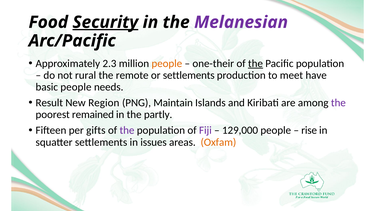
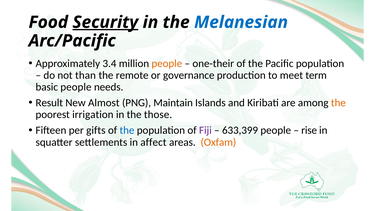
Melanesian colour: purple -> blue (241, 22)
2.3: 2.3 -> 3.4 (109, 63)
the underline: present -> none (255, 63)
rural: rural -> than (86, 75)
or settlements: settlements -> governance (189, 75)
have: have -> term (316, 75)
Region: Region -> Almost (104, 103)
the colour: purple -> orange (338, 103)
remained: remained -> irrigation (93, 115)
partly: partly -> those (158, 115)
the colour: purple -> blue (127, 130)
129,000: 129,000 -> 633,399 (240, 130)
issues: issues -> affect (153, 142)
